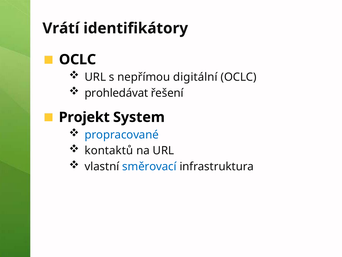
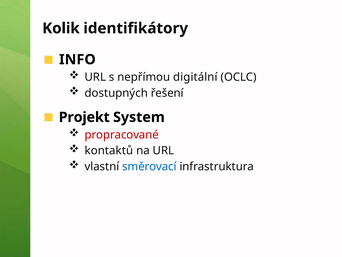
Vrátí: Vrátí -> Kolik (61, 28)
OCLC: OCLC -> INFO (77, 59)
prohledávat: prohledávat -> dostupných (116, 93)
propracované colour: blue -> red (122, 134)
